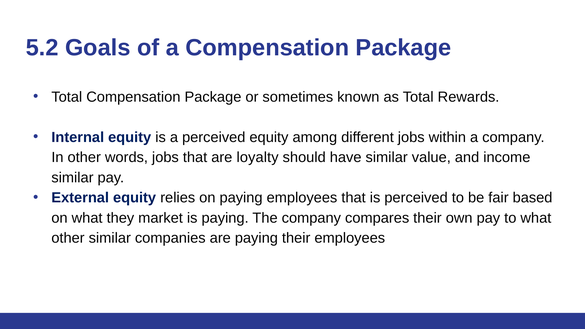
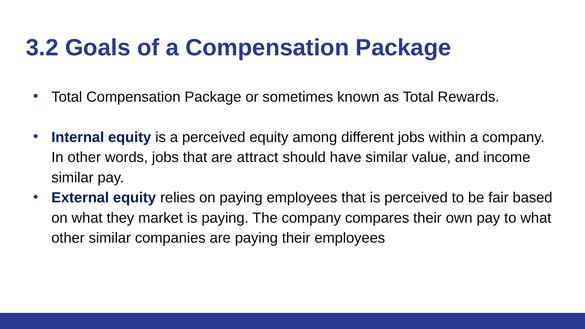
5.2: 5.2 -> 3.2 (42, 48)
loyalty: loyalty -> attract (258, 157)
